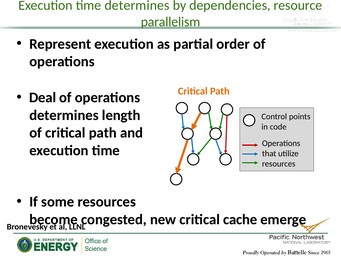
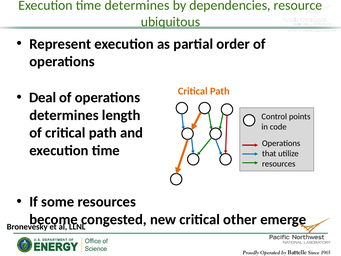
parallelism: parallelism -> ubiquitous (170, 22)
cache: cache -> other (240, 219)
